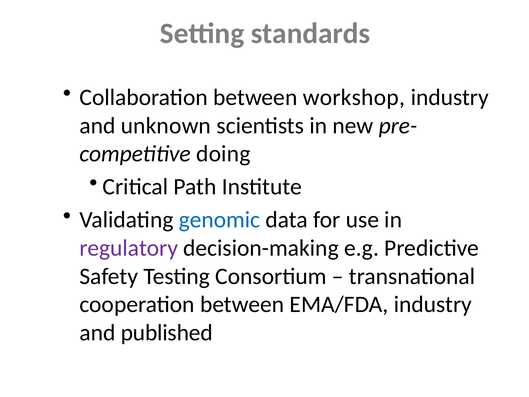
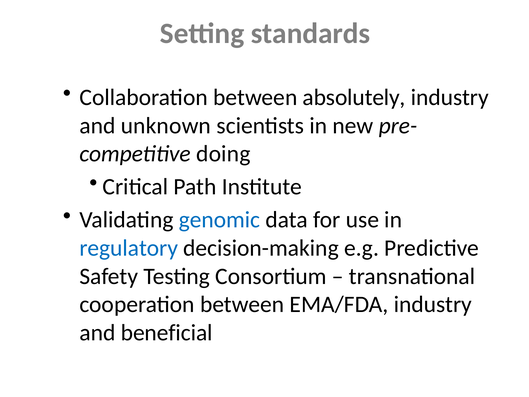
workshop: workshop -> absolutely (354, 97)
regulatory colour: purple -> blue (129, 248)
published: published -> beneficial (167, 333)
